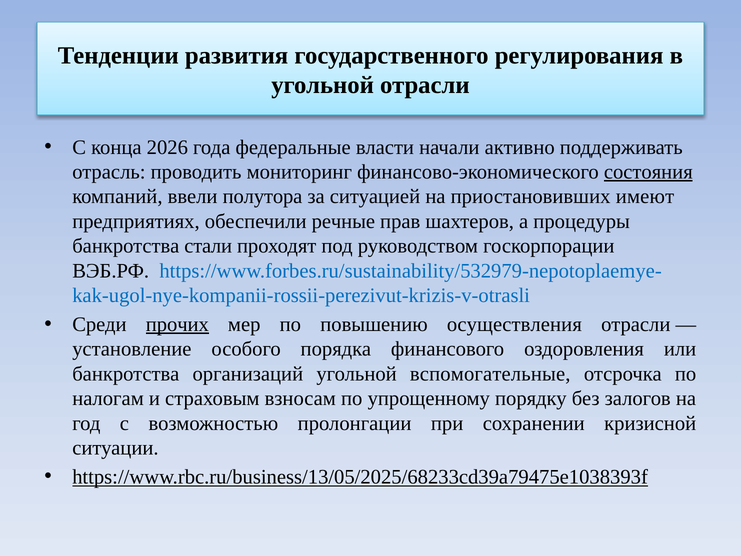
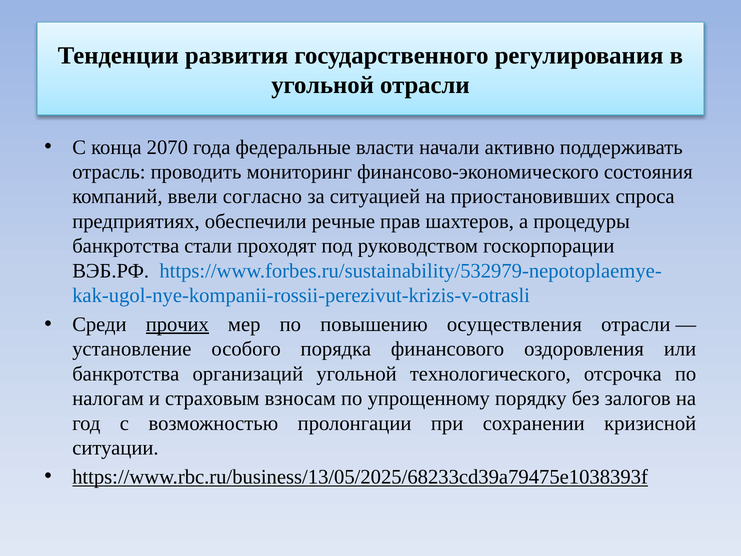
2026: 2026 -> 2070 (167, 147)
состояния underline: present -> none (648, 172)
полутора: полутора -> согласно (262, 197)
имеют: имеют -> спроса (645, 197)
вспомогательные: вспомогательные -> технологического (490, 374)
